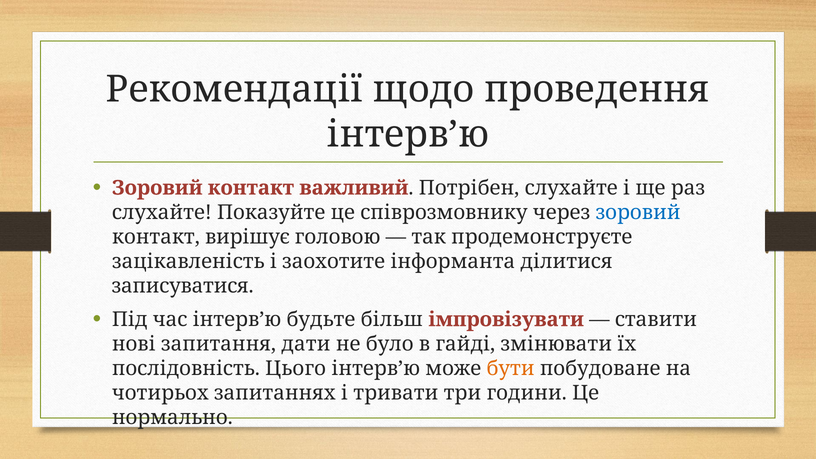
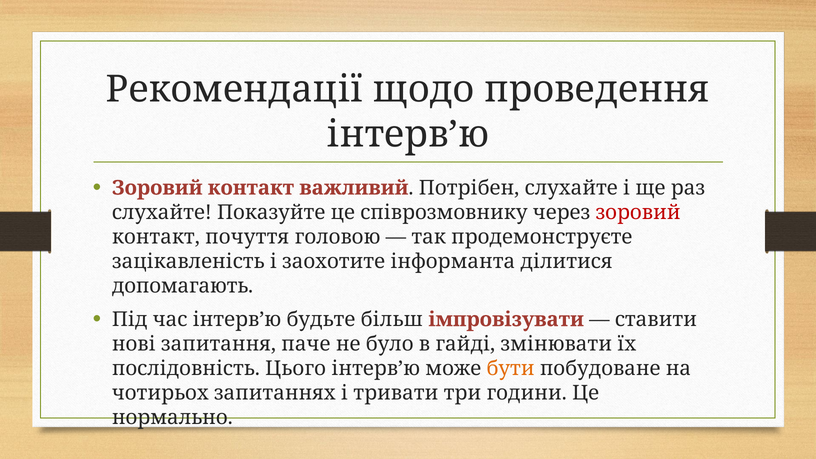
зоровий colour: blue -> red (638, 212)
вирішує: вирішує -> почуття (247, 237)
записуватися: записуватися -> допомагають (183, 286)
дати: дати -> паче (306, 344)
